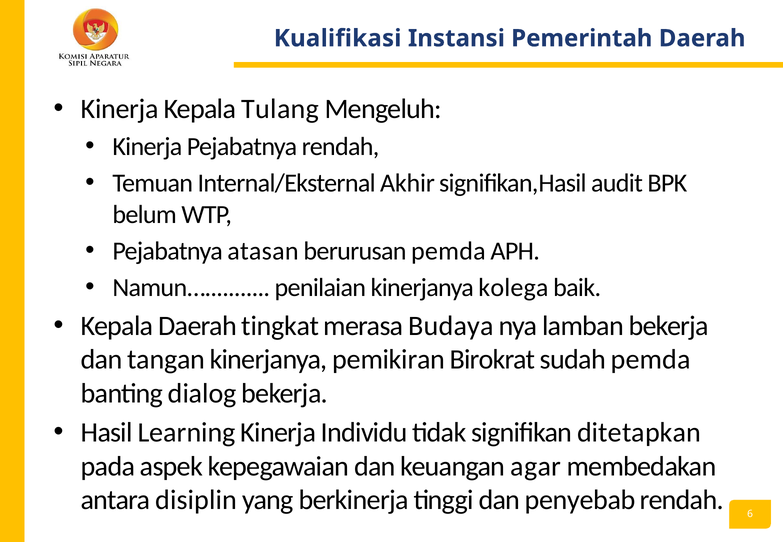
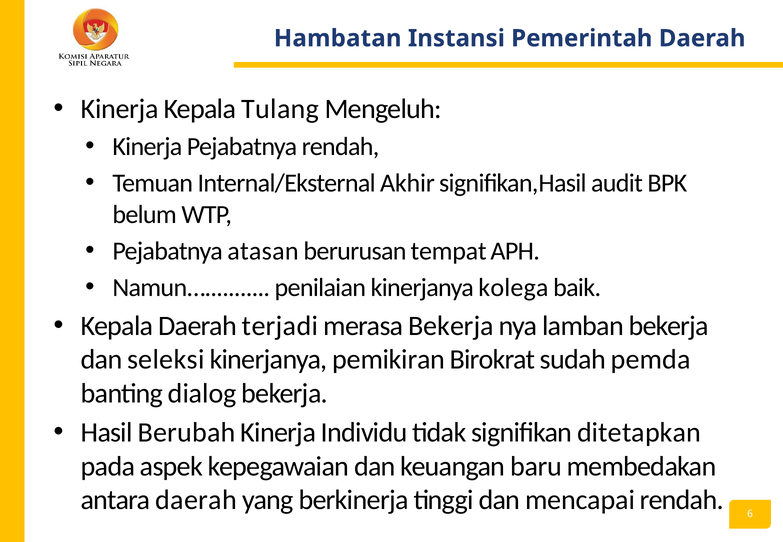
Kualifikasi: Kualifikasi -> Hambatan (338, 38)
berurusan pemda: pemda -> tempat (449, 251)
tingkat: tingkat -> terjadi (280, 326)
merasa Budaya: Budaya -> Bekerja (451, 326)
tangan: tangan -> seleksi (166, 360)
Learning: Learning -> Berubah (187, 433)
agar: agar -> baru (536, 467)
antara disiplin: disiplin -> daerah (196, 500)
penyebab: penyebab -> mencapai (580, 500)
